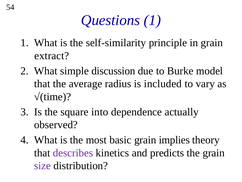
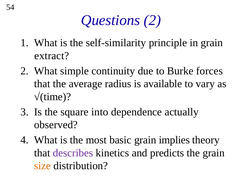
Questions 1: 1 -> 2 (152, 20)
discussion: discussion -> continuity (113, 71)
model: model -> forces (209, 71)
included: included -> available (163, 84)
size colour: purple -> orange (43, 165)
